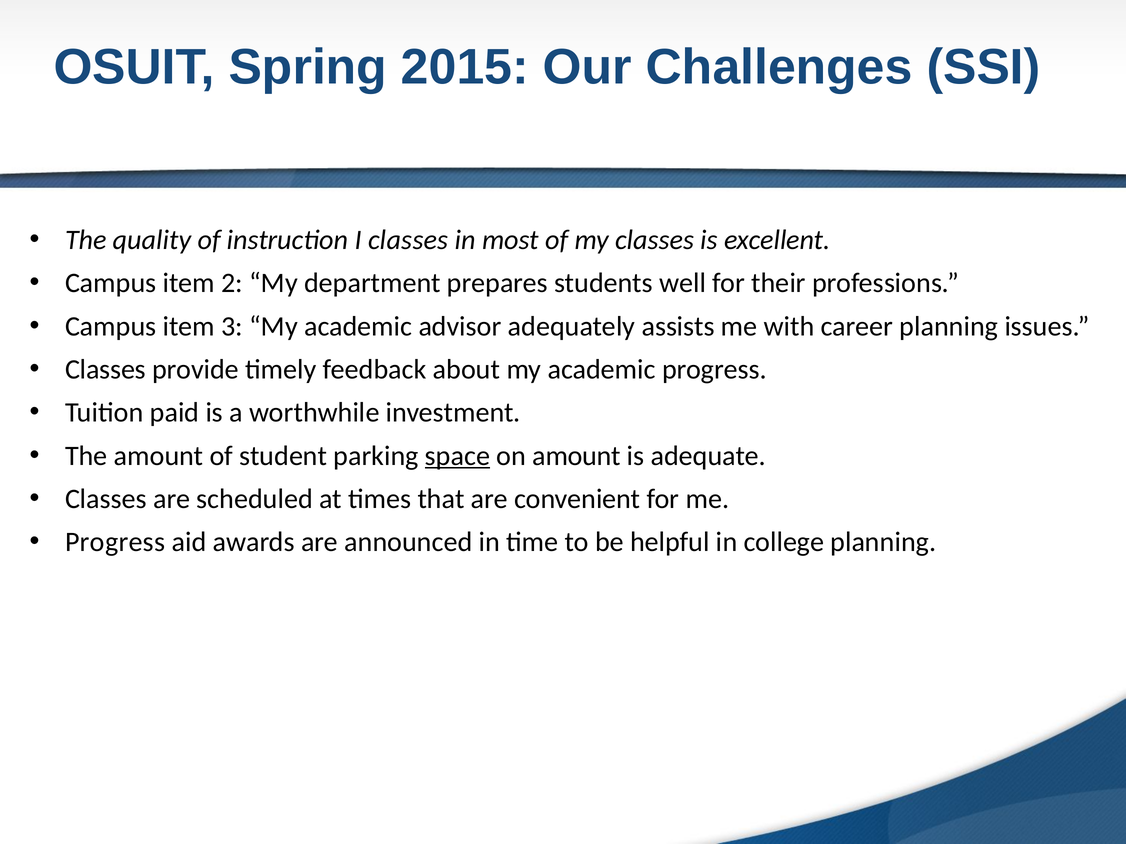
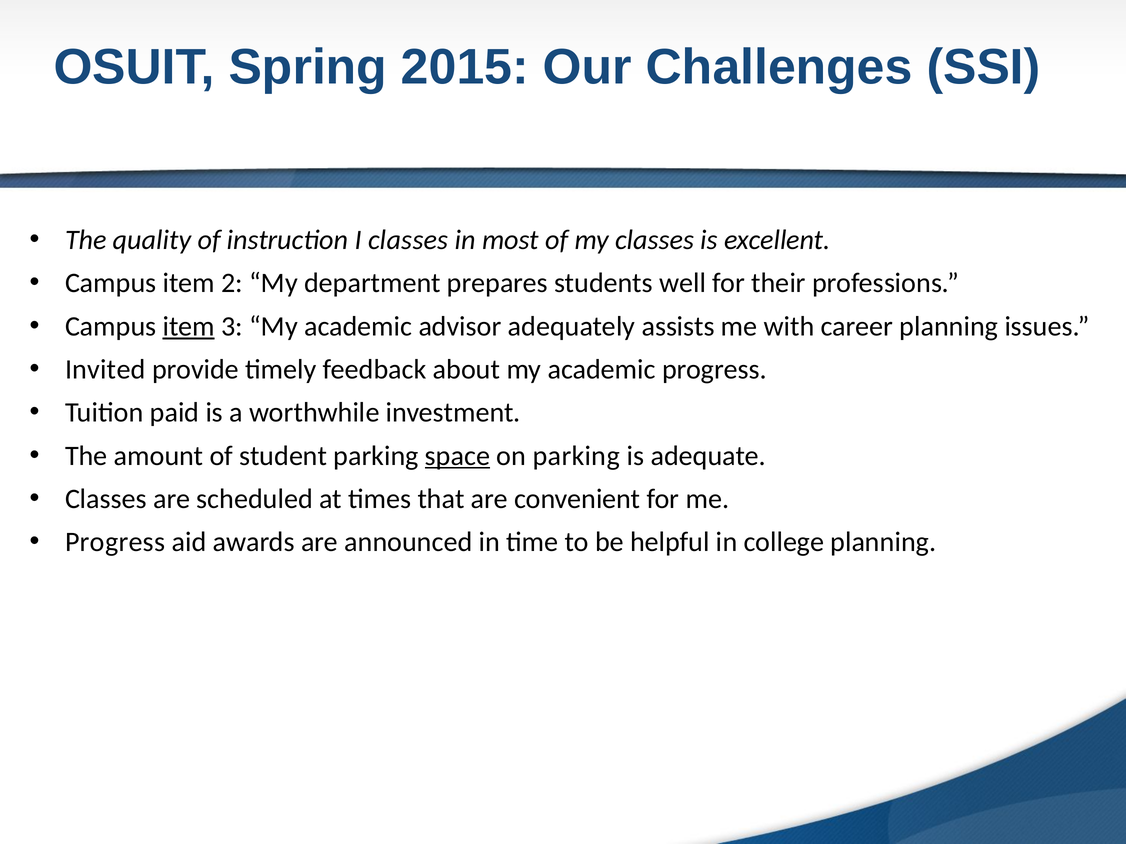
item underline: none -> present (189, 327)
Classes: Classes -> Invited (105, 370)
on amount: amount -> parking (576, 456)
